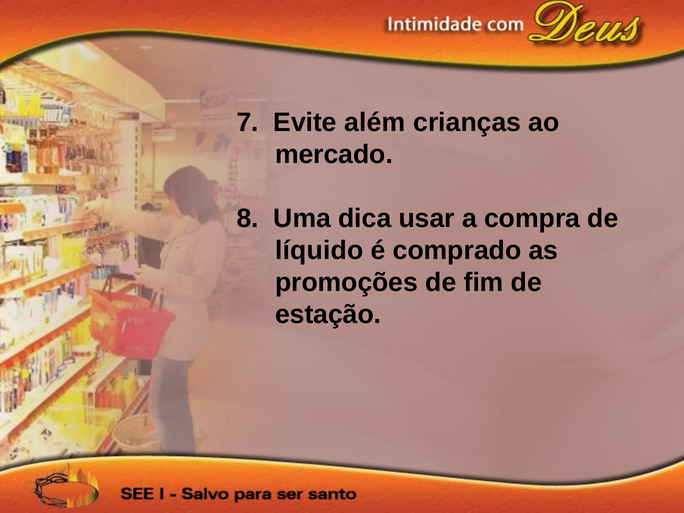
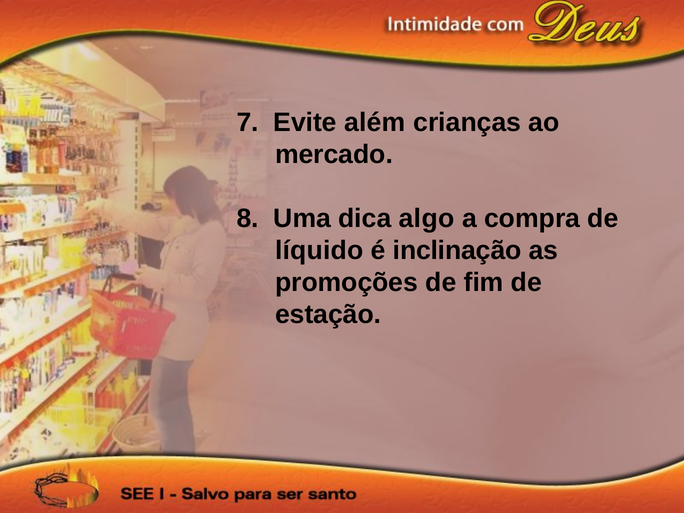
usar: usar -> algo (427, 219)
comprado: comprado -> inclinação (457, 250)
